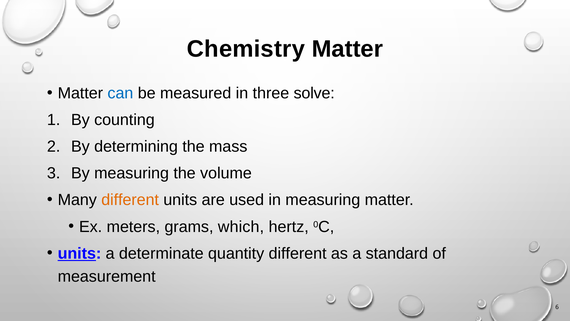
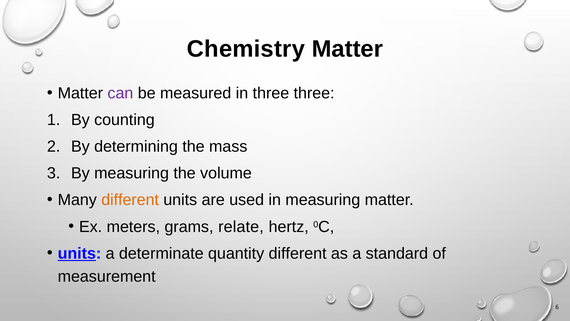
can colour: blue -> purple (120, 93)
three solve: solve -> three (314, 93)
which: which -> relate (241, 226)
